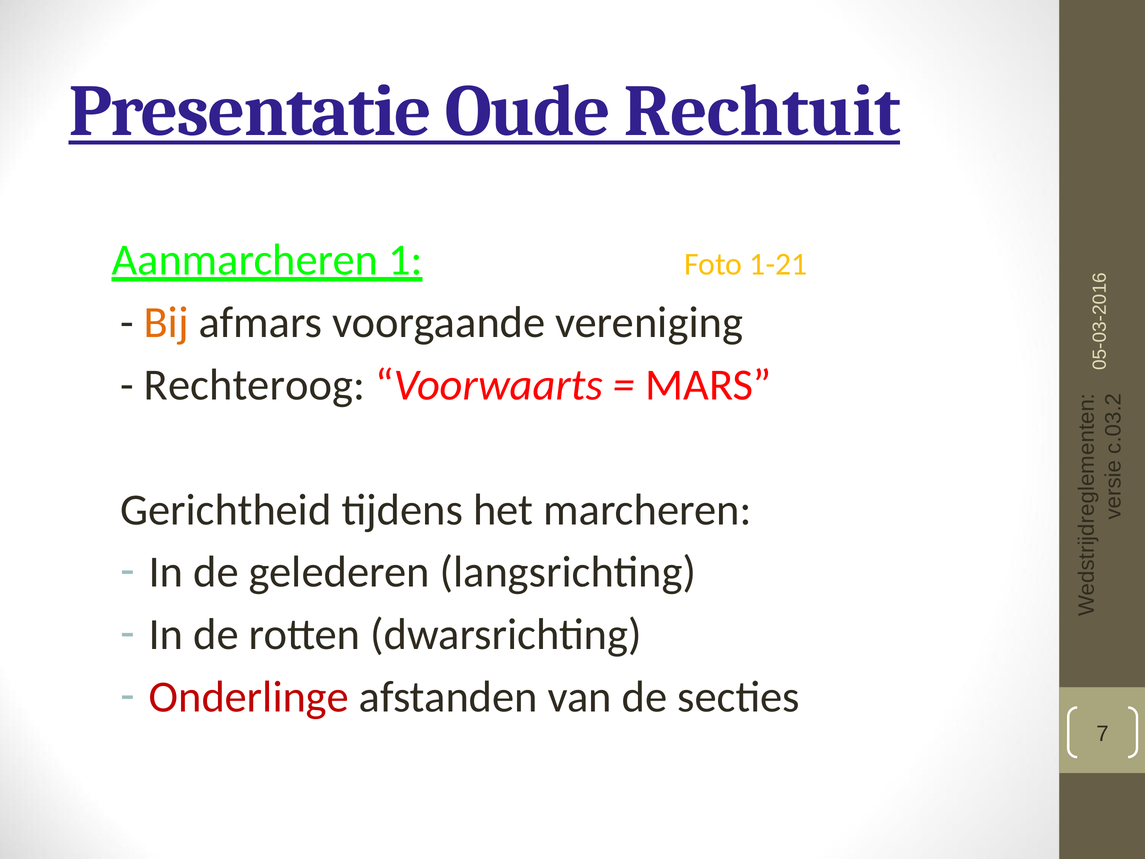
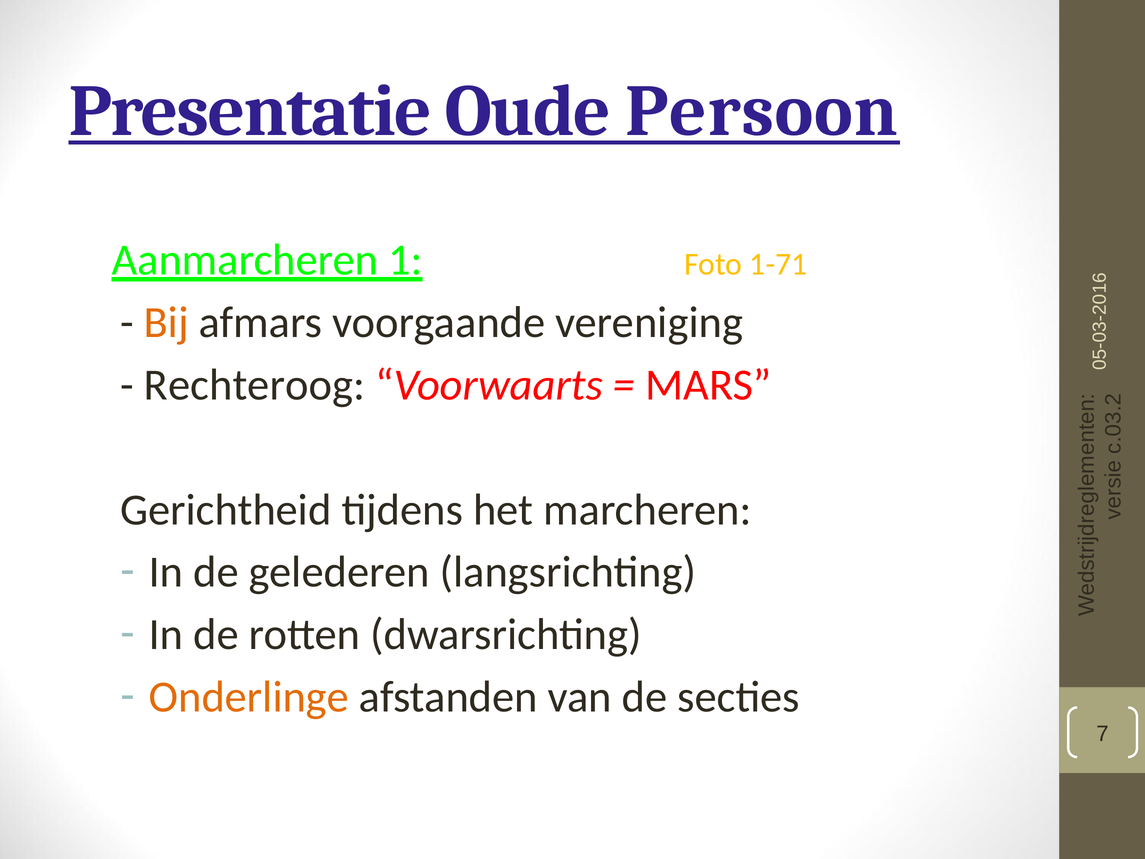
Rechtuit: Rechtuit -> Persoon (762, 111)
1-21: 1-21 -> 1-71 (778, 264)
Onderlinge colour: red -> orange (249, 697)
